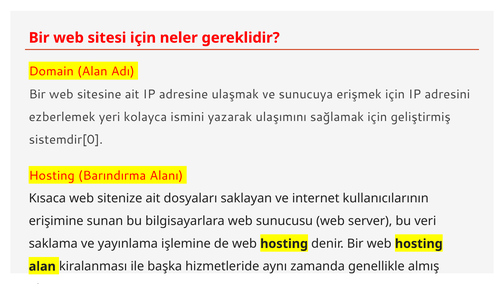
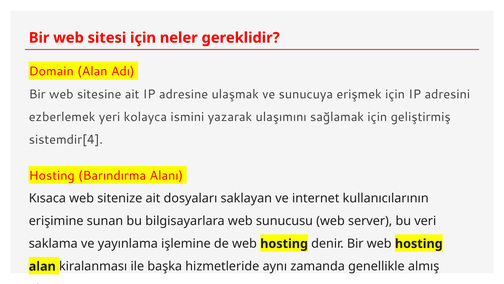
sistemdir[0: sistemdir[0 -> sistemdir[4 (66, 139)
